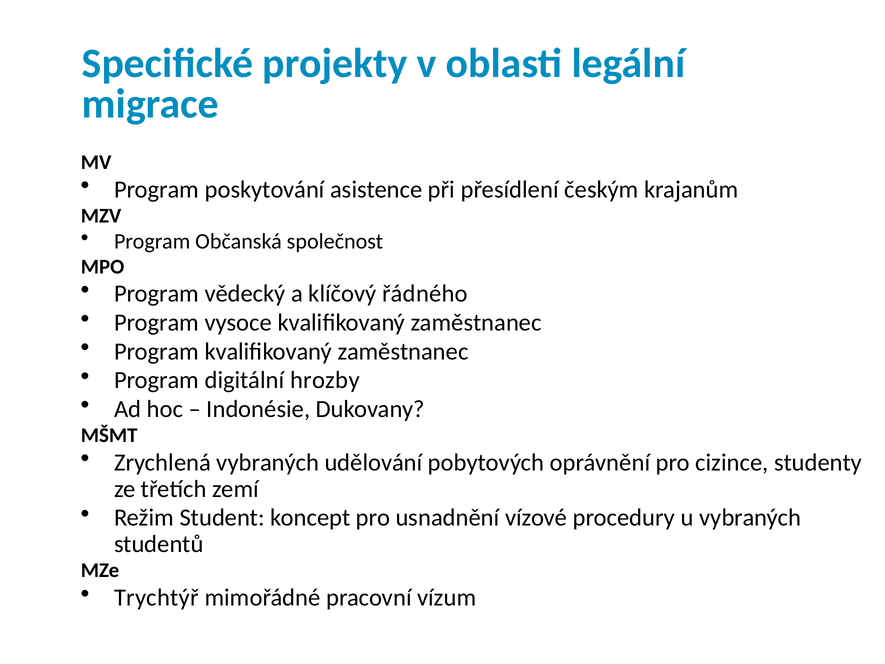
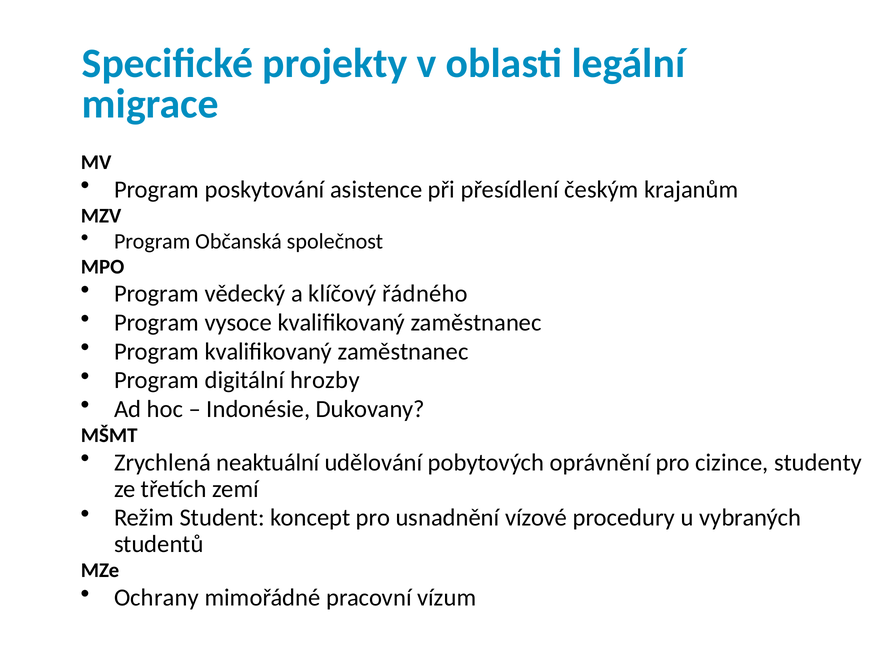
Zrychlená vybraných: vybraných -> neaktuální (268, 462)
Trychtýř: Trychtýř -> Ochrany (156, 598)
